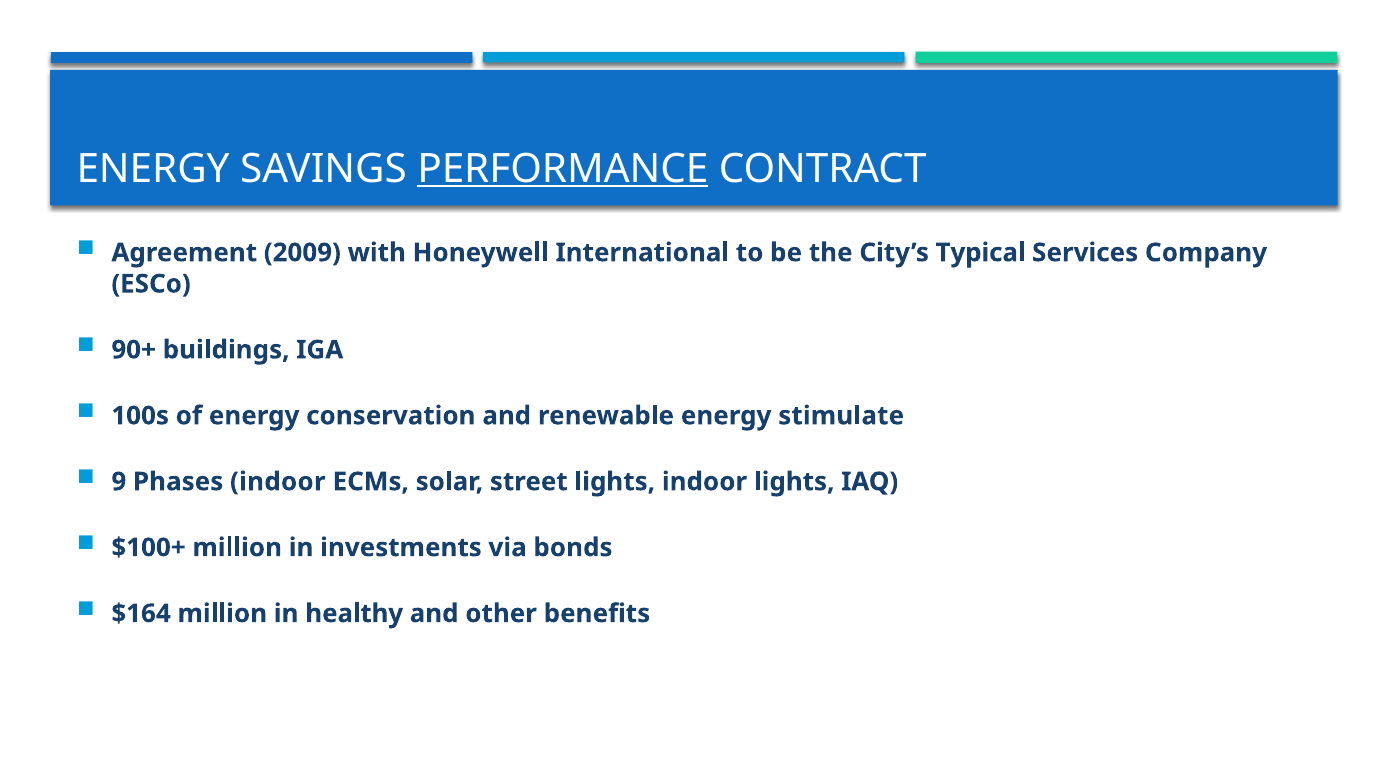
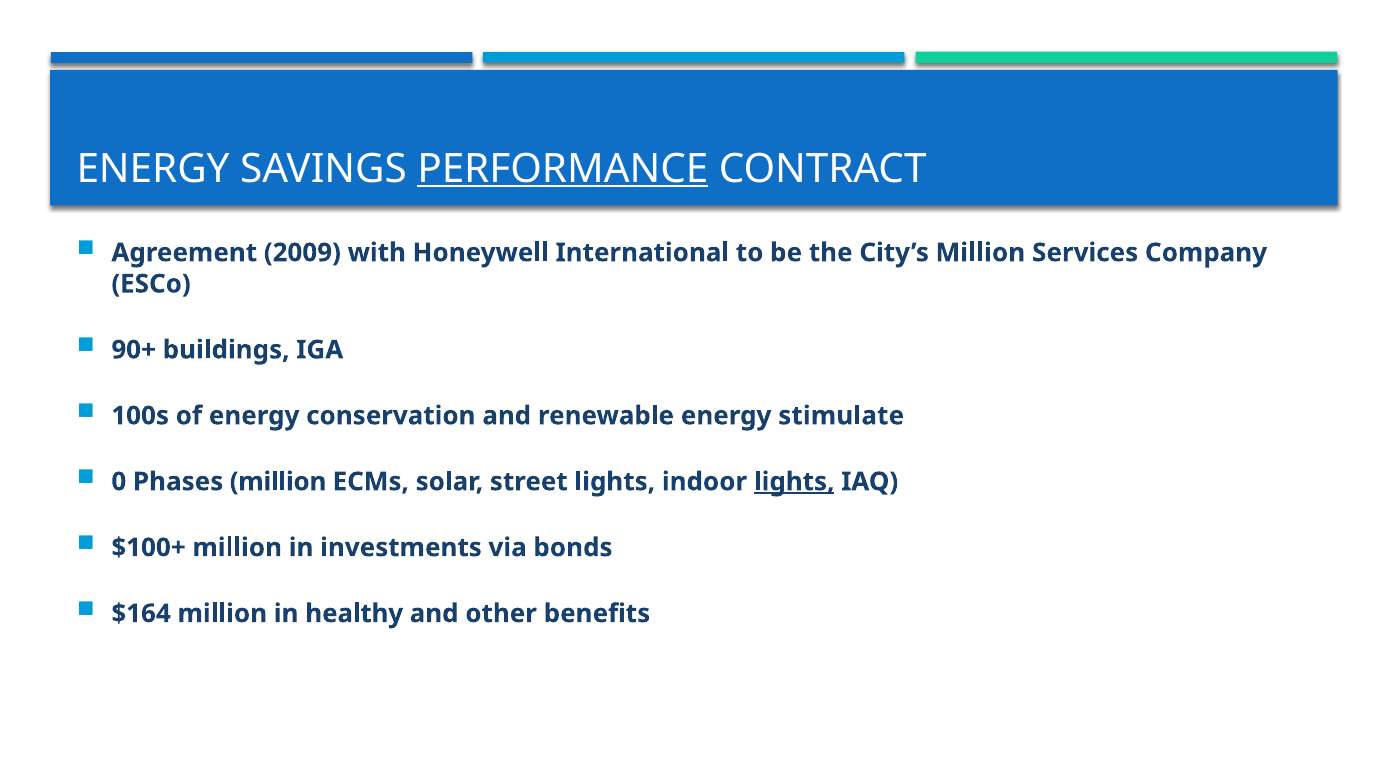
City’s Typical: Typical -> Million (980, 253)
9: 9 -> 0 (119, 482)
Phases indoor: indoor -> million (278, 482)
lights underline: none -> present (794, 482)
